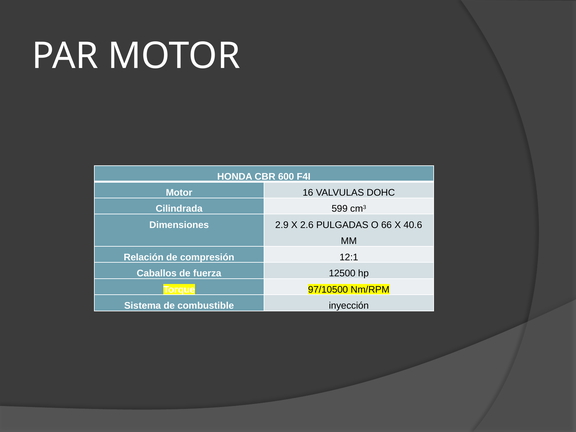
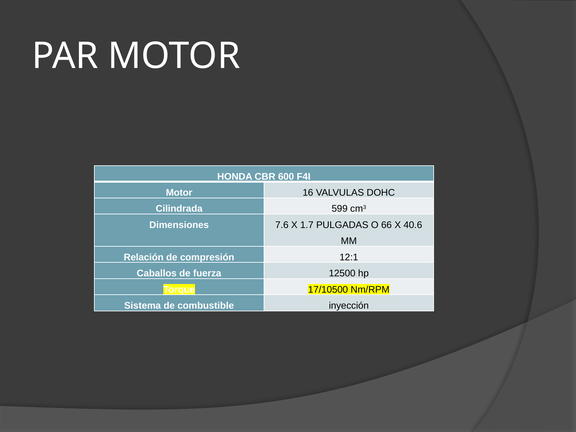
2.9: 2.9 -> 7.6 (282, 225)
2.6: 2.6 -> 1.7 (307, 225)
97/10500: 97/10500 -> 17/10500 (328, 290)
